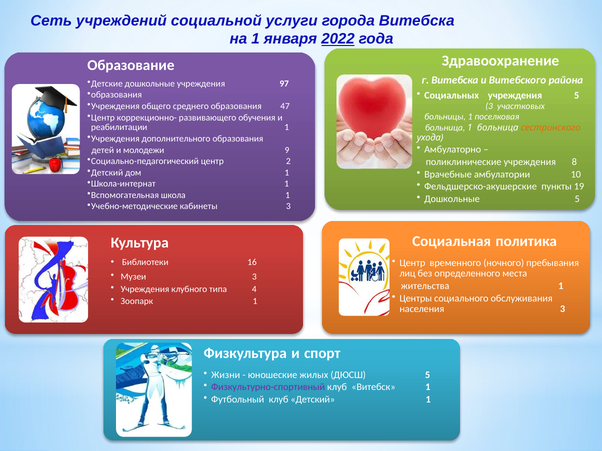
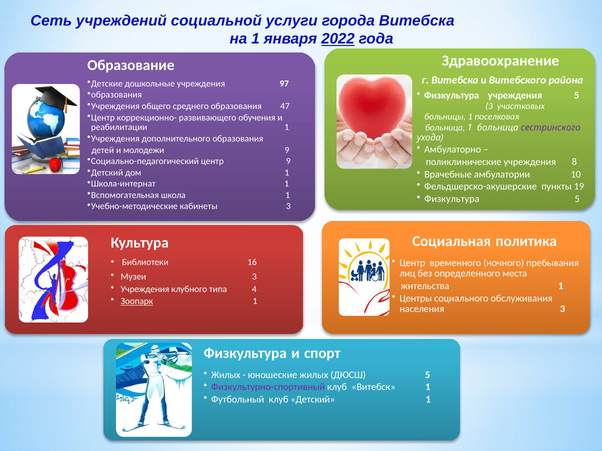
Социальных: Социальных -> Физкультура (452, 95)
сестринского colour: orange -> purple (551, 128)
центр 2: 2 -> 9 (288, 161)
Дошкольные: Дошкольные -> Физкультура (452, 199)
Зоопарк underline: none -> present (137, 302)
Жизни: Жизни -> Жилых (226, 375)
